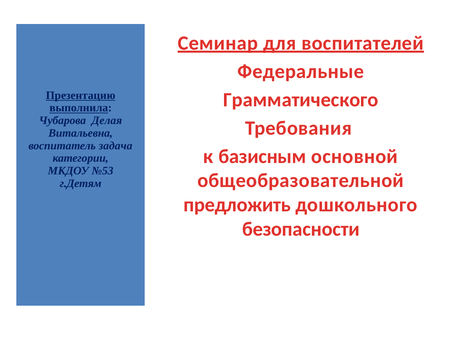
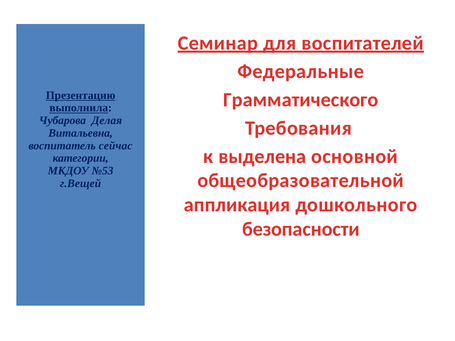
задача: задача -> сейчас (116, 146)
базисным: базисным -> выделена (262, 156)
г.Детям: г.Детям -> г.Вещей (81, 183)
предложить: предложить -> аппликация (237, 205)
